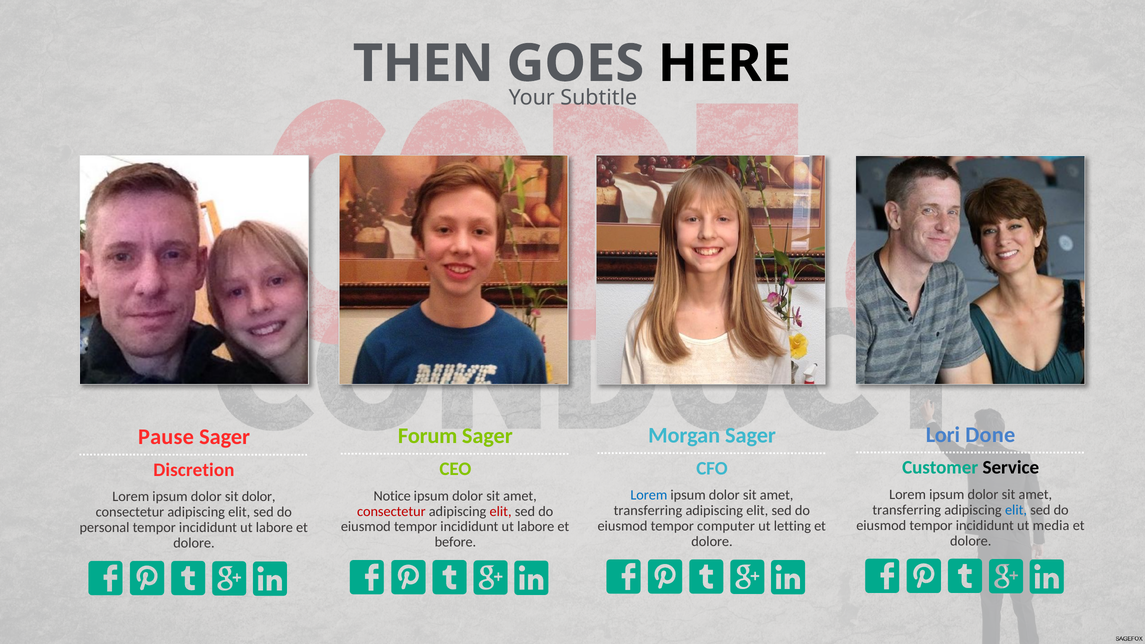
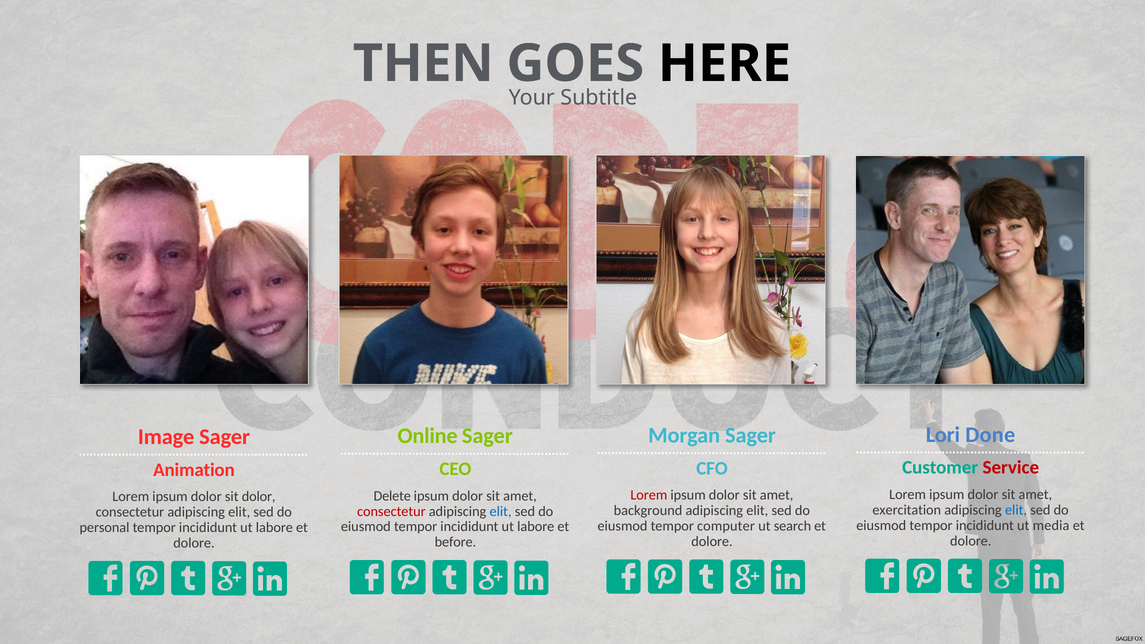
Forum: Forum -> Online (428, 436)
Pause: Pause -> Image (166, 437)
Service colour: black -> red (1011, 468)
Discretion: Discretion -> Animation (194, 470)
Lorem colour: blue -> red (649, 495)
Notice: Notice -> Delete (392, 496)
transferring: transferring -> exercitation (907, 510)
transferring: transferring -> background (648, 511)
elit colour: red -> blue (501, 511)
letting: letting -> search (792, 526)
